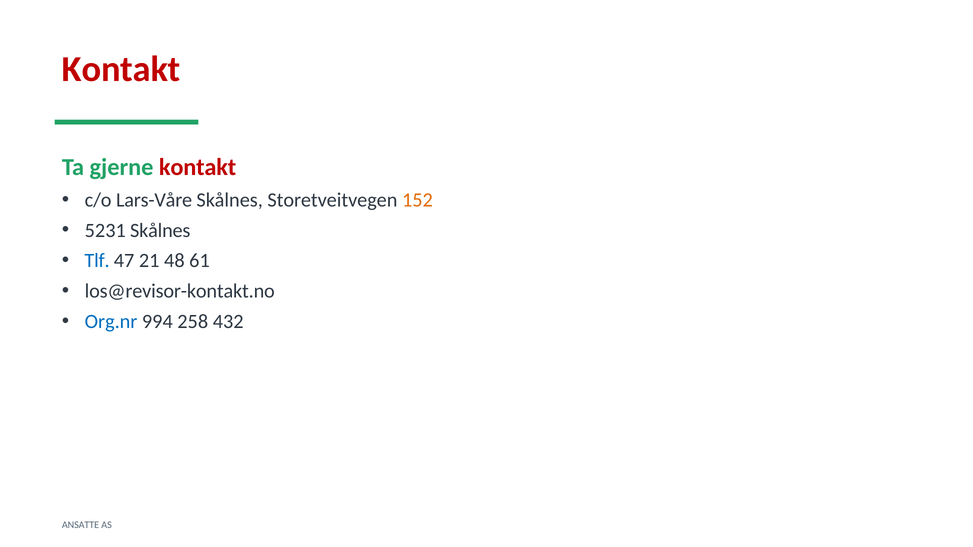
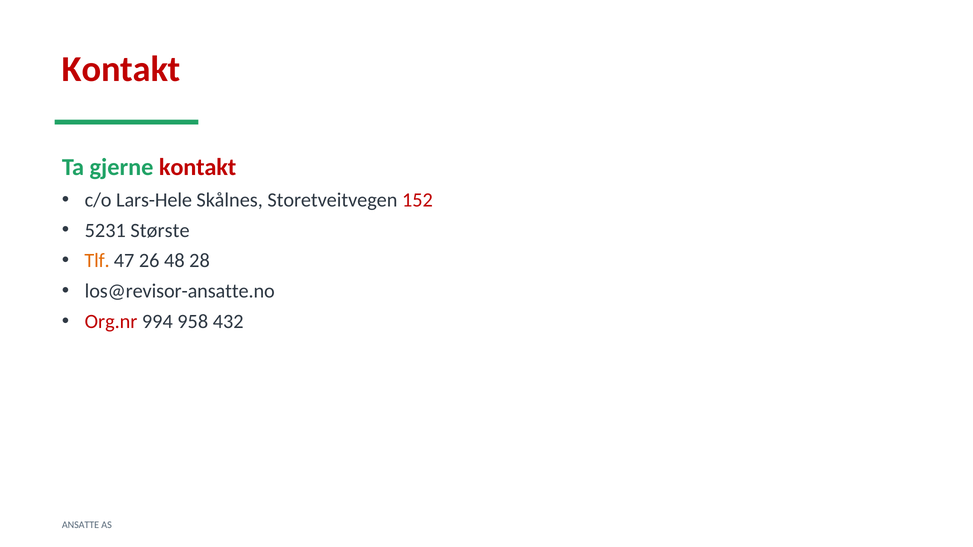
Lars-Våre: Lars-Våre -> Lars-Hele (154, 200)
152 colour: orange -> red (417, 200)
5231 Skålnes: Skålnes -> Største (160, 231)
Tlf colour: blue -> orange (97, 261)
21: 21 -> 26 (149, 261)
61: 61 -> 28 (200, 261)
los@revisor-kontakt.no: los@revisor-kontakt.no -> los@revisor-ansatte.no (180, 291)
Org.nr colour: blue -> red (111, 322)
258: 258 -> 958 (193, 322)
